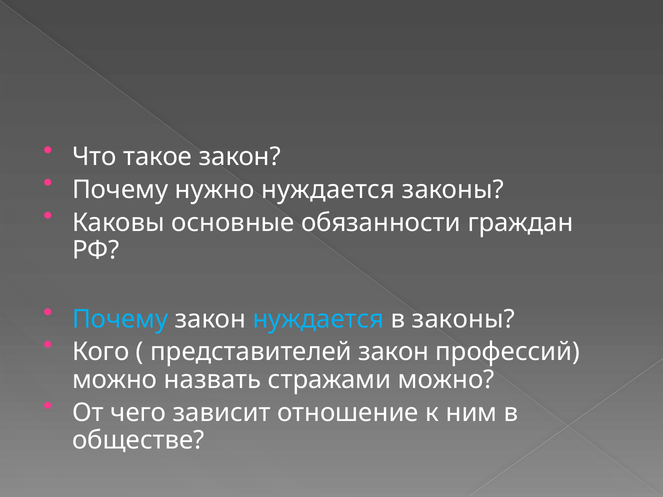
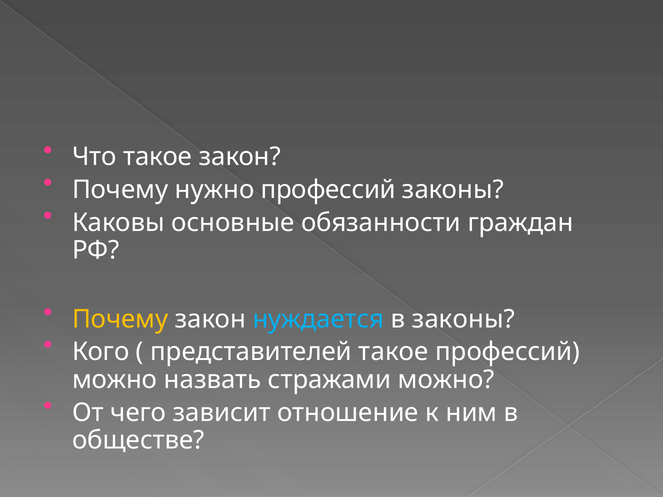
нужно нуждается: нуждается -> профессий (328, 190)
Почему colour: light blue -> yellow (120, 319)
представителей закон: закон -> такое (394, 352)
